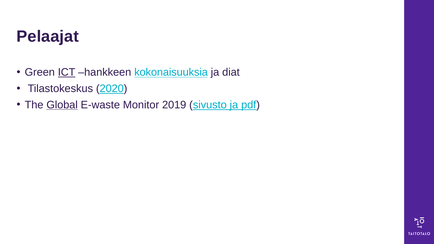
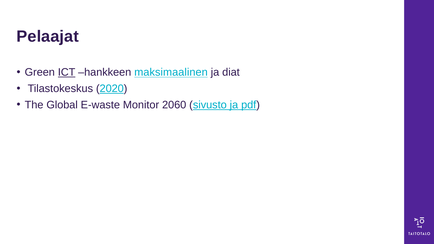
kokonaisuuksia: kokonaisuuksia -> maksimaalinen (171, 72)
Global underline: present -> none (62, 105)
2019: 2019 -> 2060 (174, 105)
